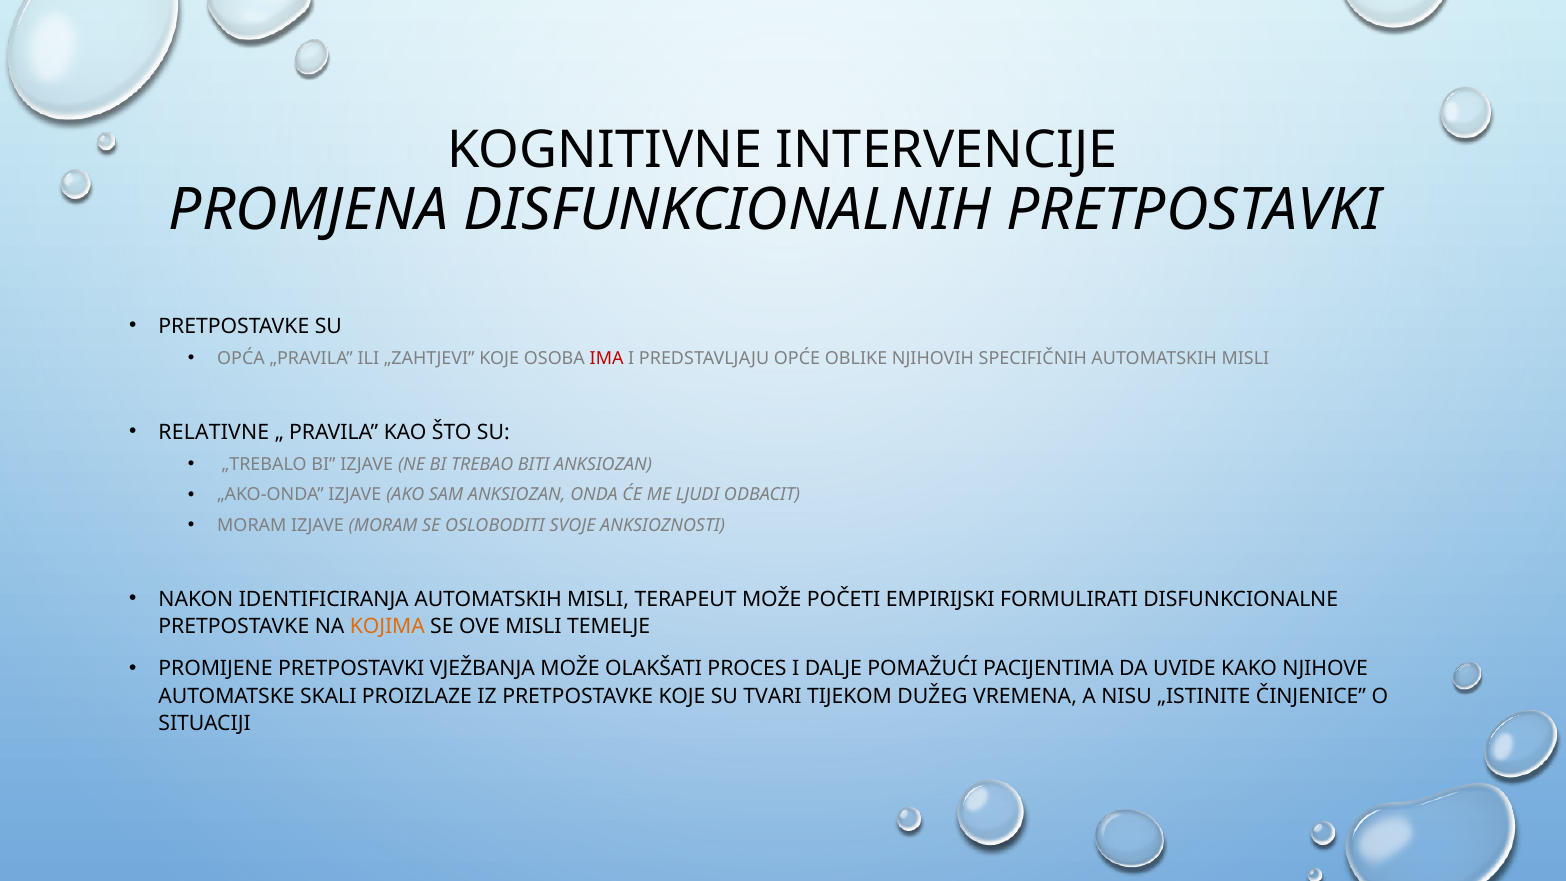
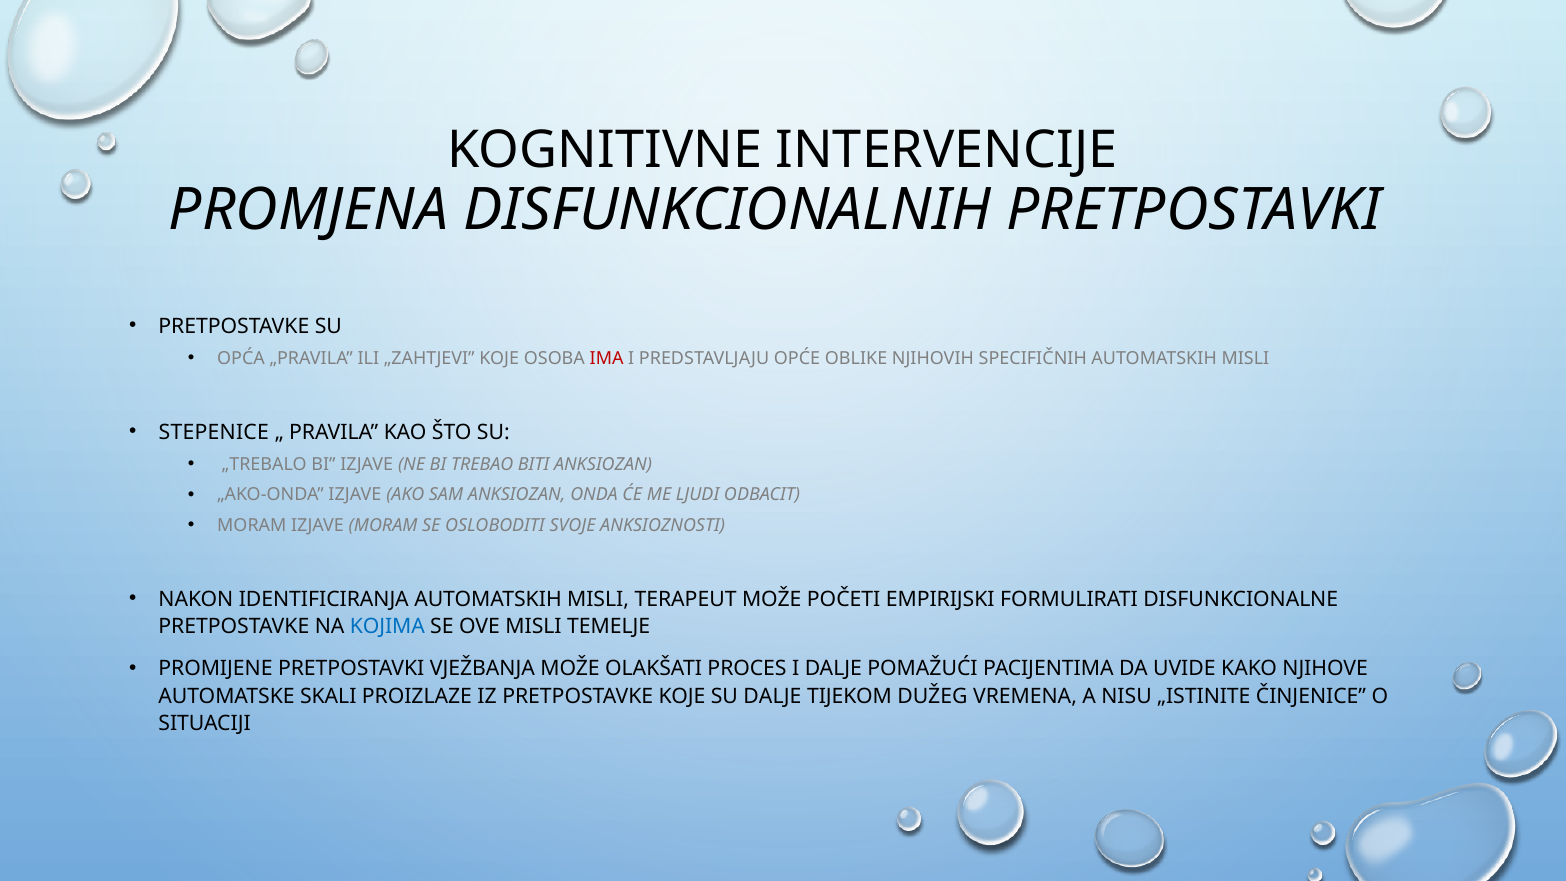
RELATIVNE: RELATIVNE -> STEPENICE (214, 432)
KOJIMA colour: orange -> blue (387, 627)
SU TVARI: TVARI -> DALJE (772, 696)
